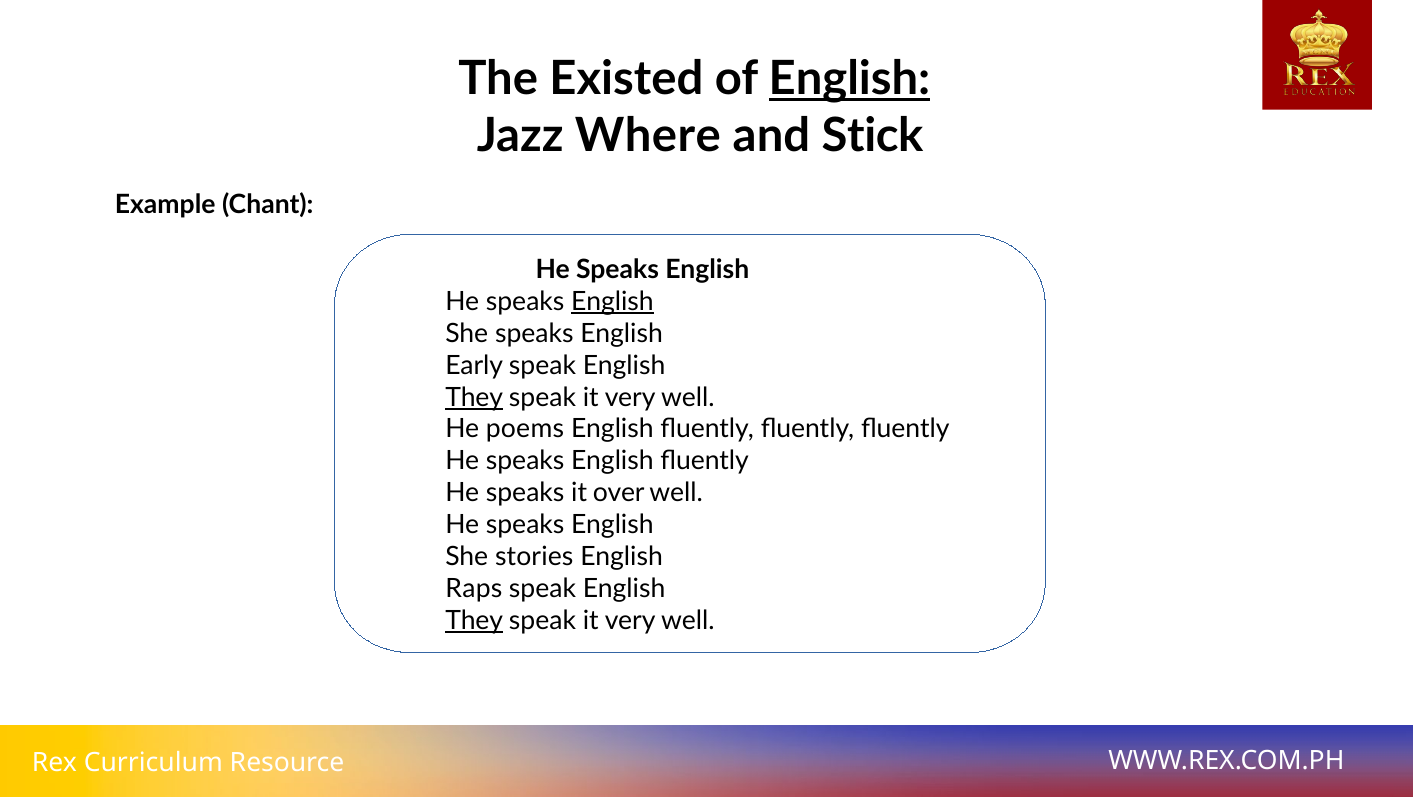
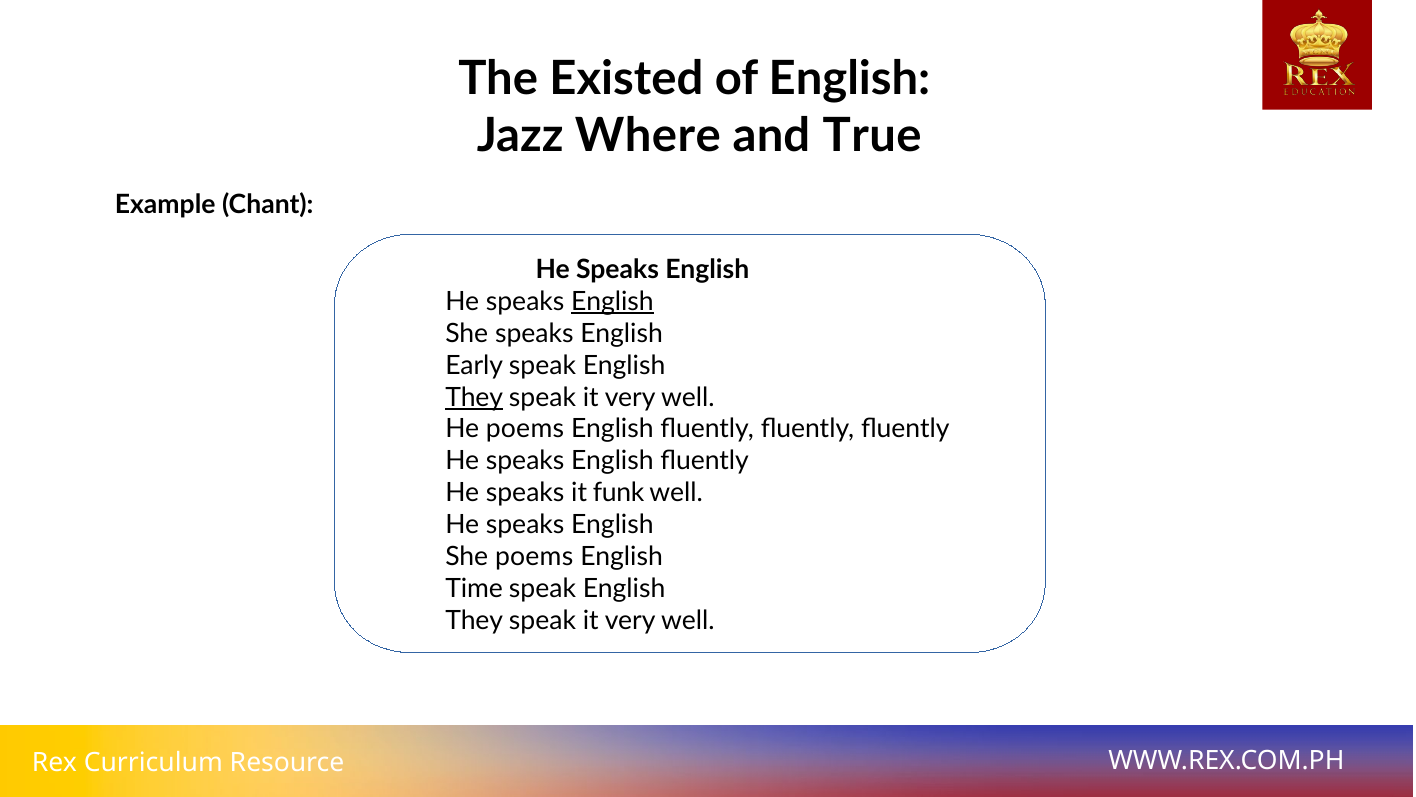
English underline: present -> none (849, 79)
Stick: Stick -> True (872, 136)
over: over -> funk (619, 493)
She stories: stories -> poems (534, 556)
Raps: Raps -> Time (474, 588)
They underline: present -> none (474, 620)
